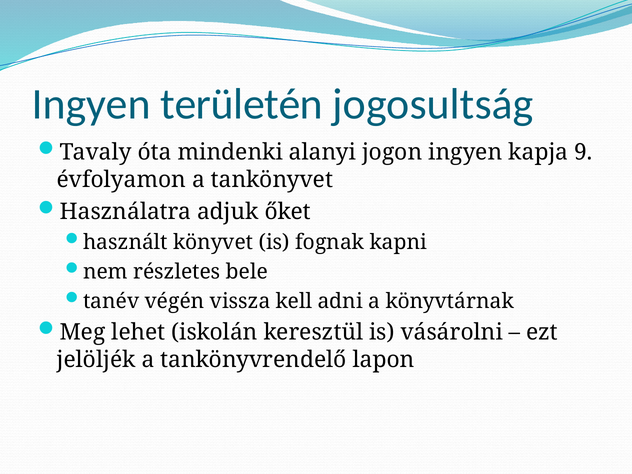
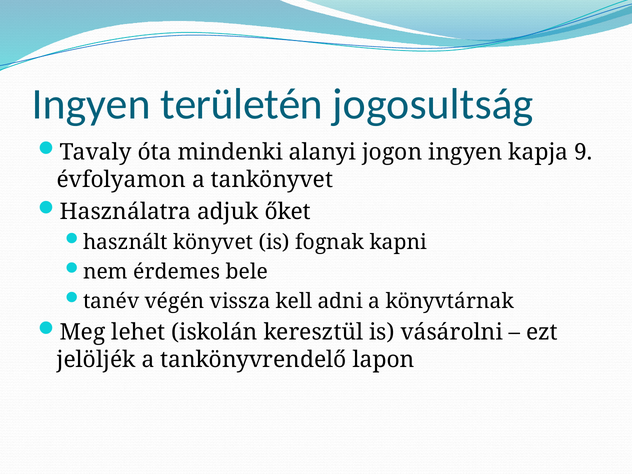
részletes: részletes -> érdemes (177, 272)
